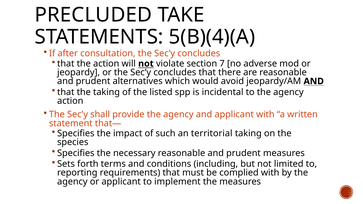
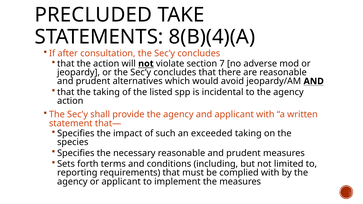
5(B)(4)(A: 5(B)(4)(A -> 8(B)(4)(A (212, 37)
territorial: territorial -> exceeded (212, 134)
